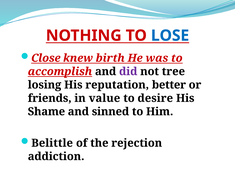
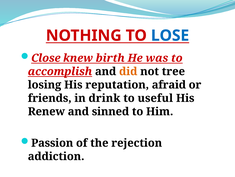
did colour: purple -> orange (128, 71)
better: better -> afraid (169, 84)
value: value -> drink (104, 98)
desire: desire -> useful (155, 98)
Shame: Shame -> Renew (46, 111)
Belittle: Belittle -> Passion (52, 142)
